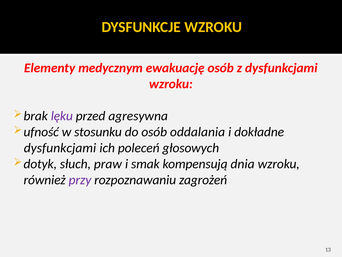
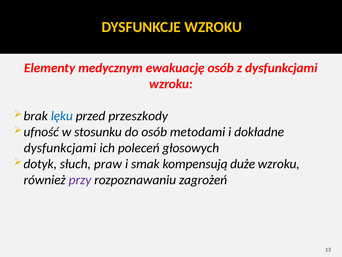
lęku colour: purple -> blue (62, 116)
agresywna: agresywna -> przeszkody (138, 116)
oddalania: oddalania -> metodami (198, 132)
dnia: dnia -> duże (243, 164)
